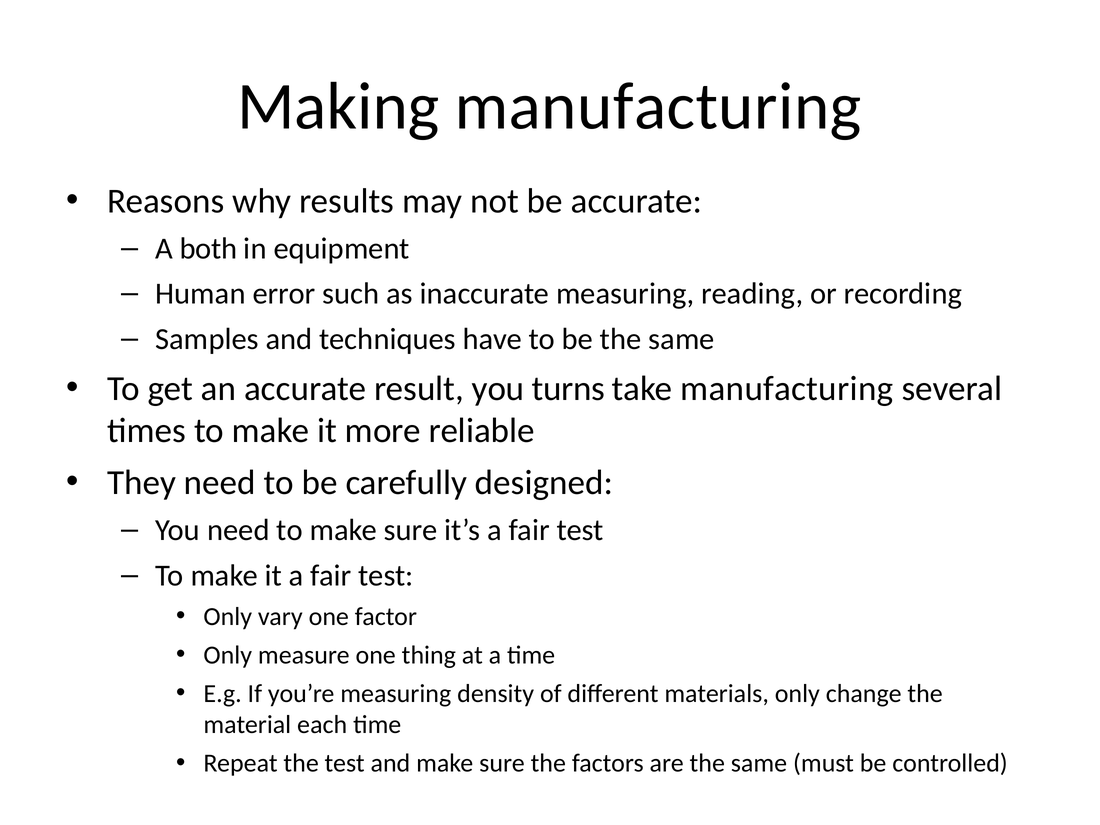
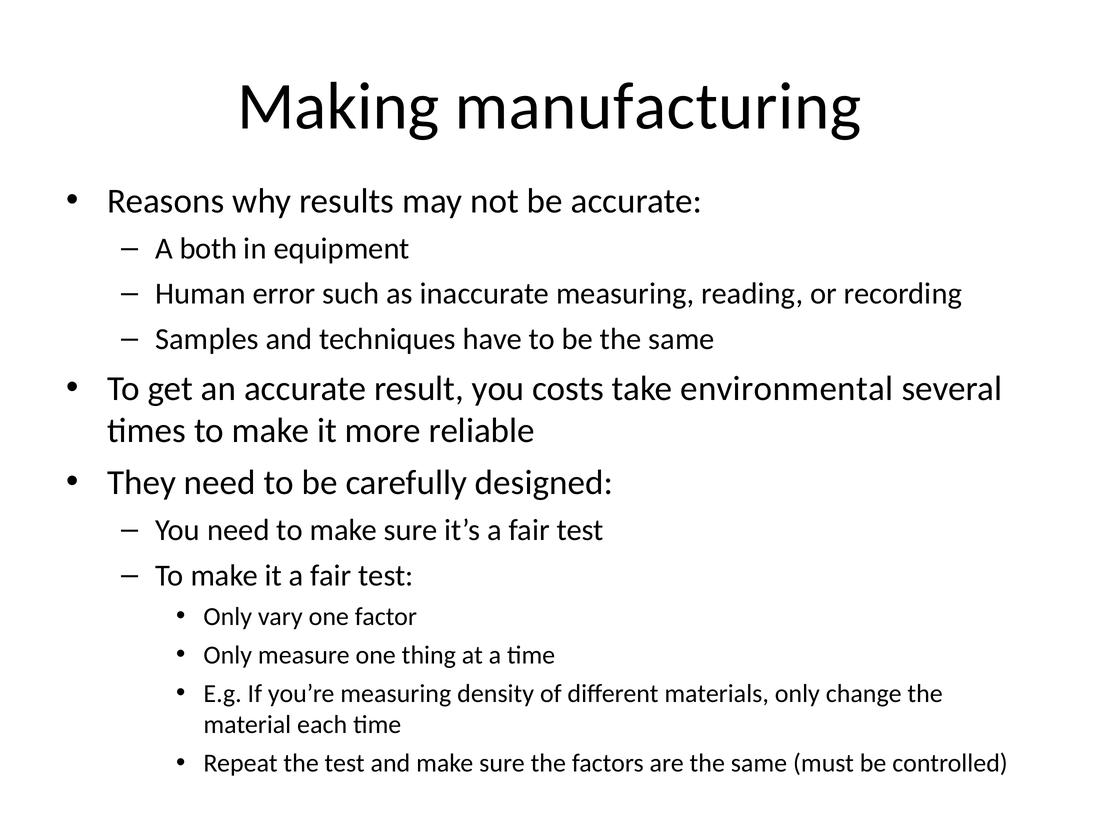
turns: turns -> costs (568, 389)
take manufacturing: manufacturing -> environmental (787, 389)
